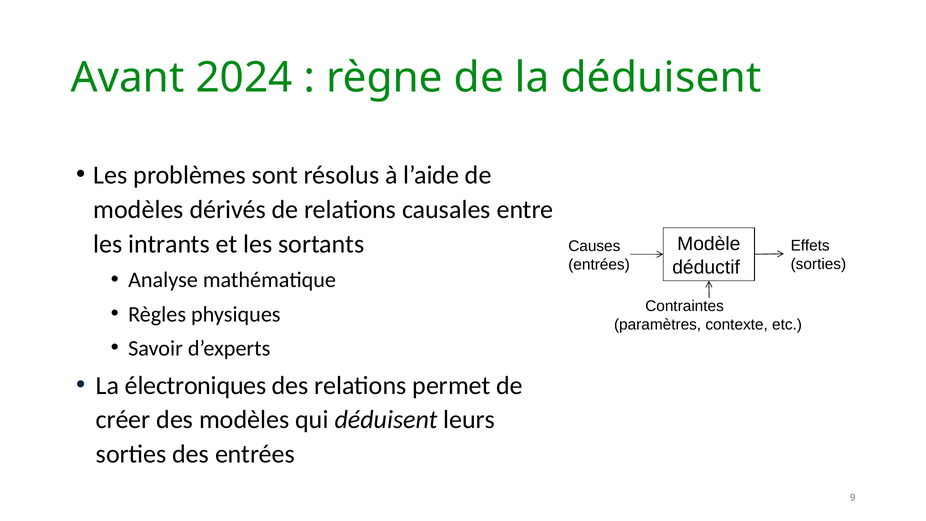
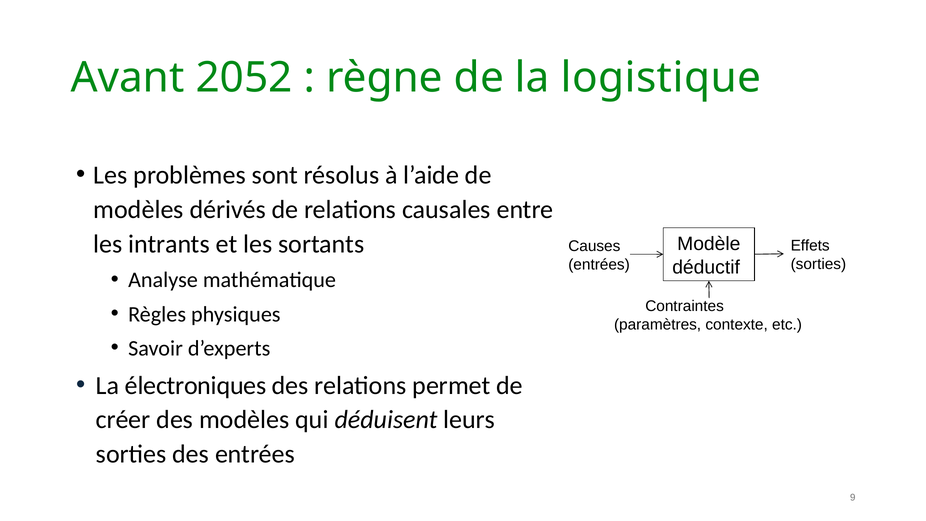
2024: 2024 -> 2052 (244, 78)
la déduisent: déduisent -> logistique (661, 78)
